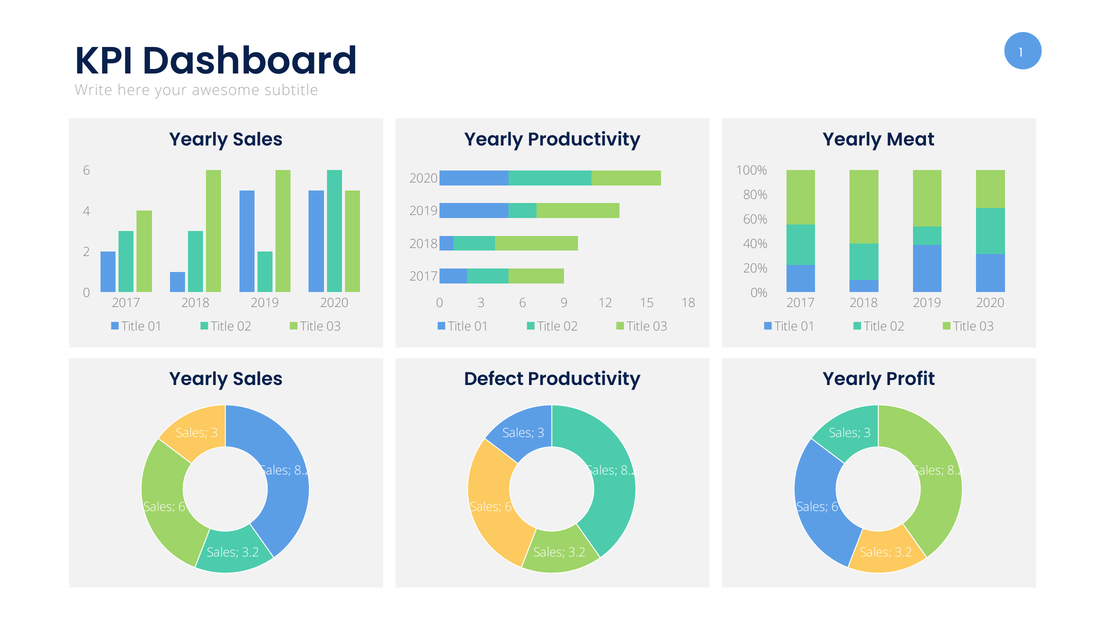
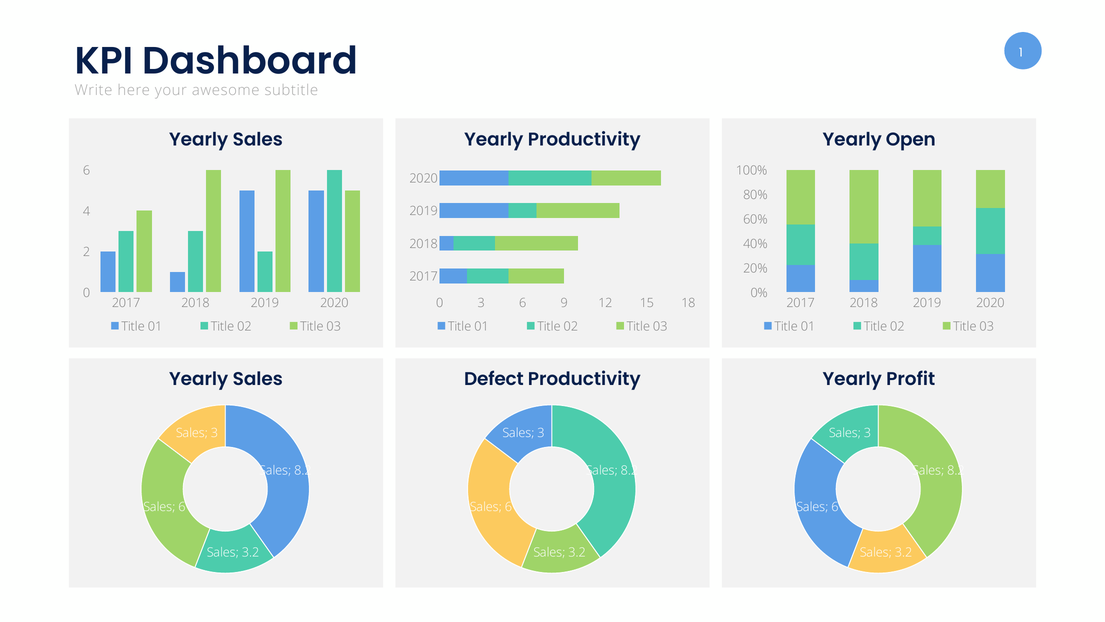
Meat: Meat -> Open (911, 139)
